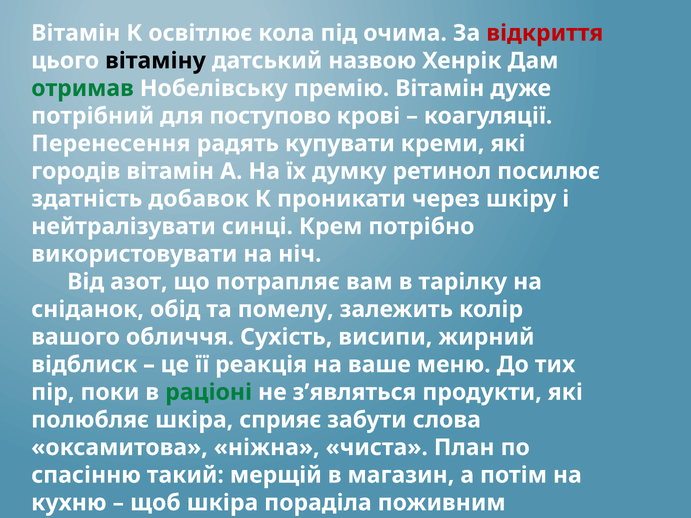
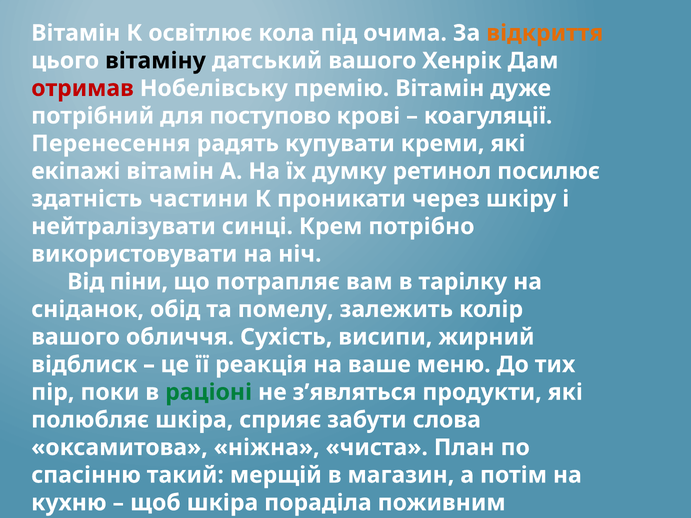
відкриття colour: red -> orange (545, 33)
датський назвою: назвою -> вашого (372, 61)
отримав colour: green -> red (83, 88)
городів: городів -> екіпажі (76, 171)
добавок: добавок -> частини (199, 199)
азот: азот -> піни (139, 282)
